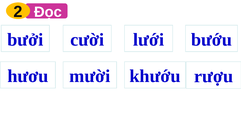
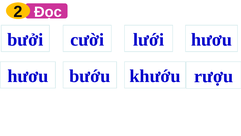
cười bướu: bướu -> hươu (212, 40)
mười: mười -> bướu (90, 76)
